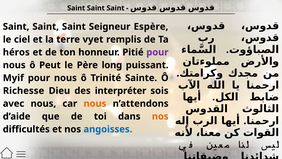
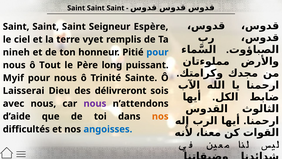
héros: héros -> nineh (16, 52)
pour colour: purple -> blue (157, 52)
Peut: Peut -> Tout (50, 65)
Richesse: Richesse -> Laisserai (24, 91)
interpréter: interpréter -> délivreront (121, 91)
nous colour: orange -> purple (95, 103)
